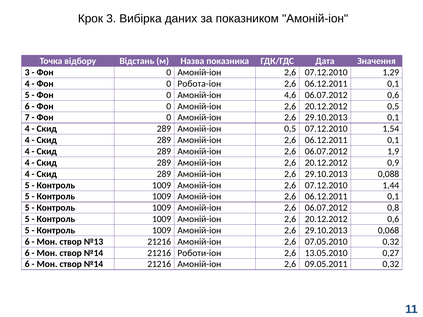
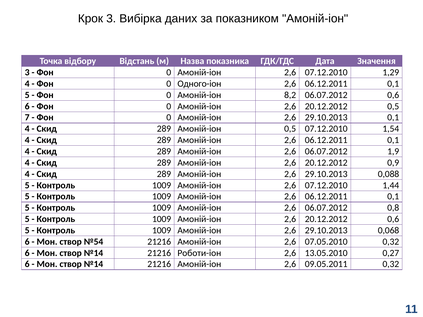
Робота-іон: Робота-іон -> Одного-іон (199, 84)
4,6: 4,6 -> 8,2 (290, 95)
№13: №13 -> №54 (94, 242)
